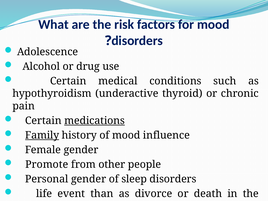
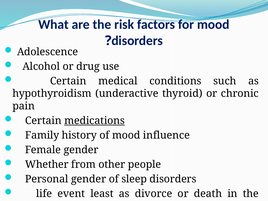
Family underline: present -> none (42, 135)
Promote: Promote -> Whether (47, 164)
than: than -> least (102, 194)
